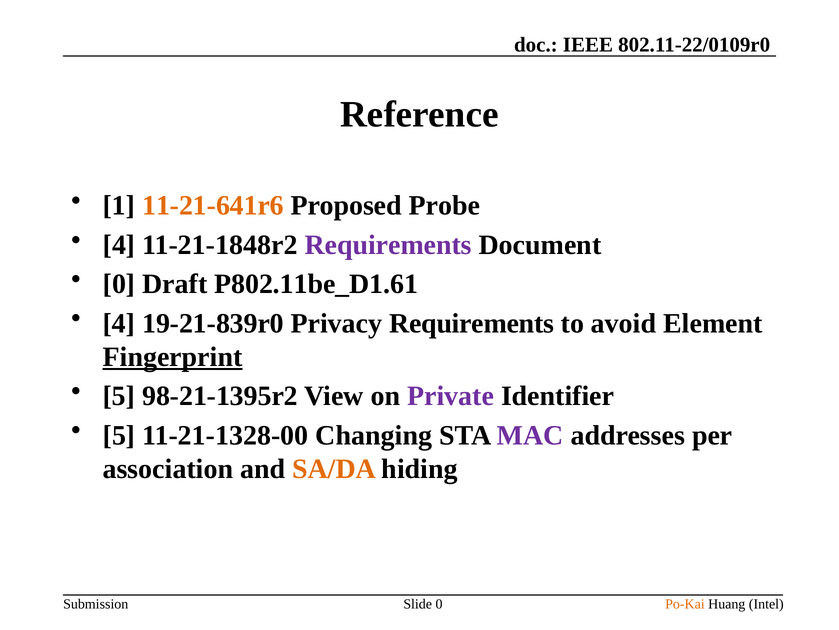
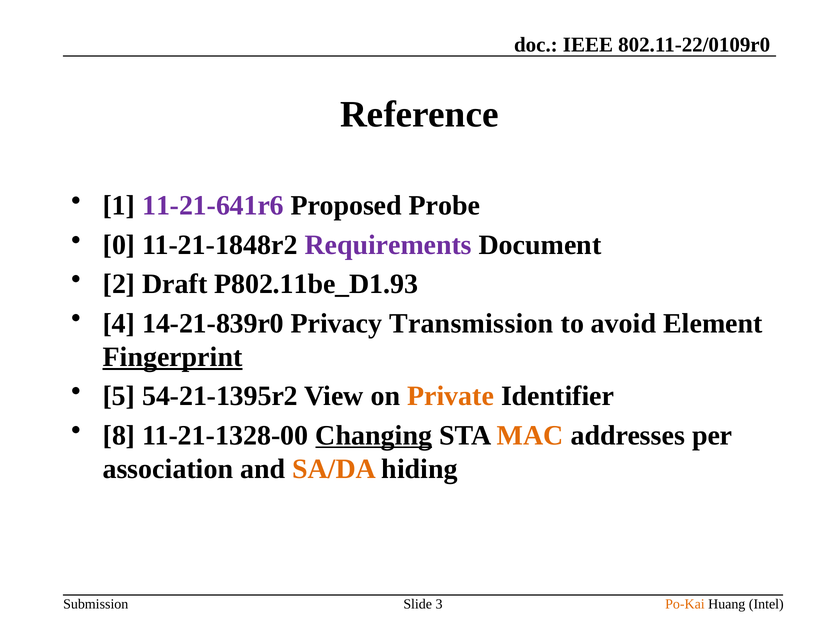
11-21-641r6 colour: orange -> purple (213, 205)
4: 4 -> 0 (119, 245)
0: 0 -> 2 (119, 284)
P802.11be_D1.61: P802.11be_D1.61 -> P802.11be_D1.93 (316, 284)
19-21-839r0: 19-21-839r0 -> 14-21-839r0 (213, 323)
Privacy Requirements: Requirements -> Transmission (471, 323)
98-21-1395r2: 98-21-1395r2 -> 54-21-1395r2 (220, 396)
Private colour: purple -> orange (451, 396)
5: 5 -> 8 (119, 435)
Changing underline: none -> present (374, 435)
MAC colour: purple -> orange (530, 435)
Slide 0: 0 -> 3 (439, 603)
